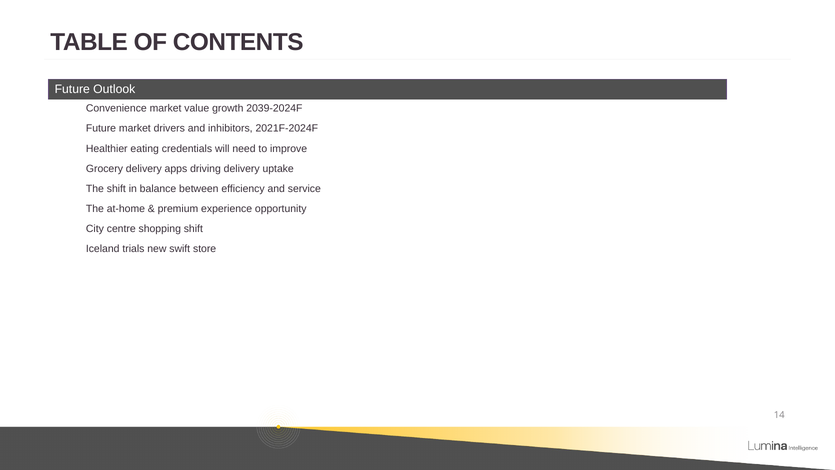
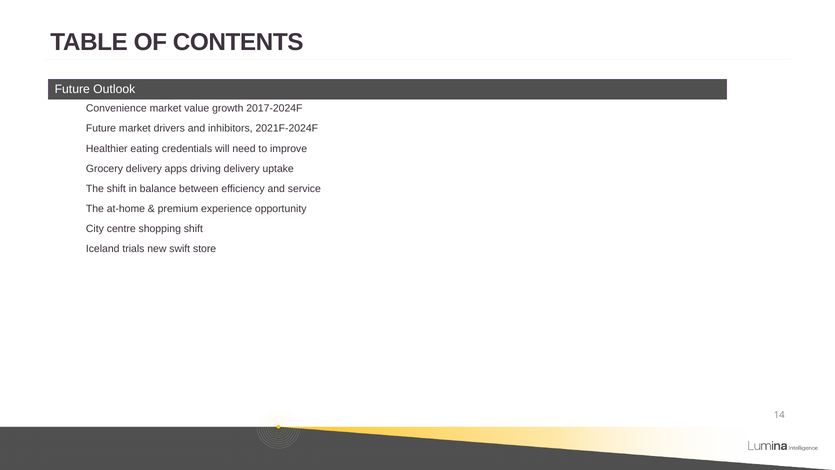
2039-2024F: 2039-2024F -> 2017-2024F (274, 108)
